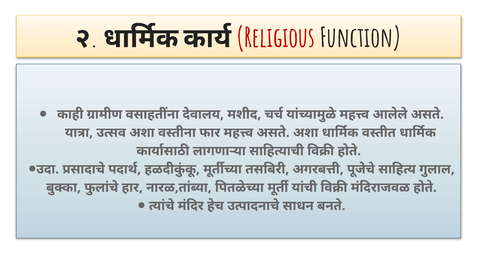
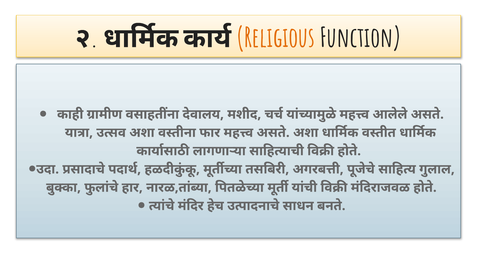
Religious colour: red -> orange (276, 38)
